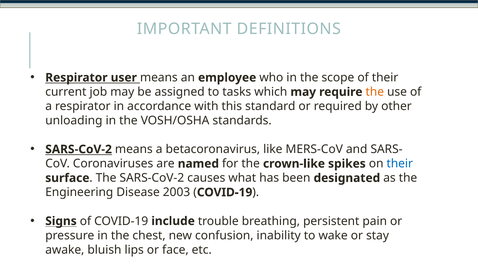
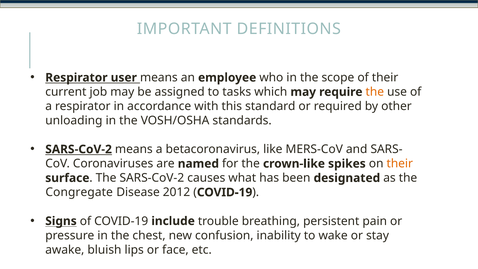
their colour: blue -> orange (400, 164)
Engineering: Engineering -> Congregate (79, 192)
2003: 2003 -> 2012 (177, 192)
